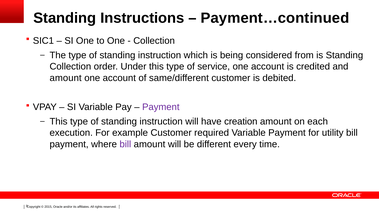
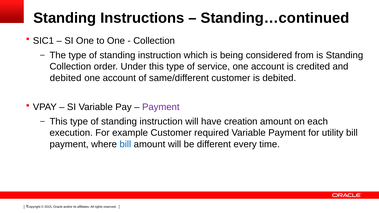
Payment…continued: Payment…continued -> Standing…continued (275, 18)
amount: amount -> debited (66, 78)
bill colour: purple -> blue (125, 144)
